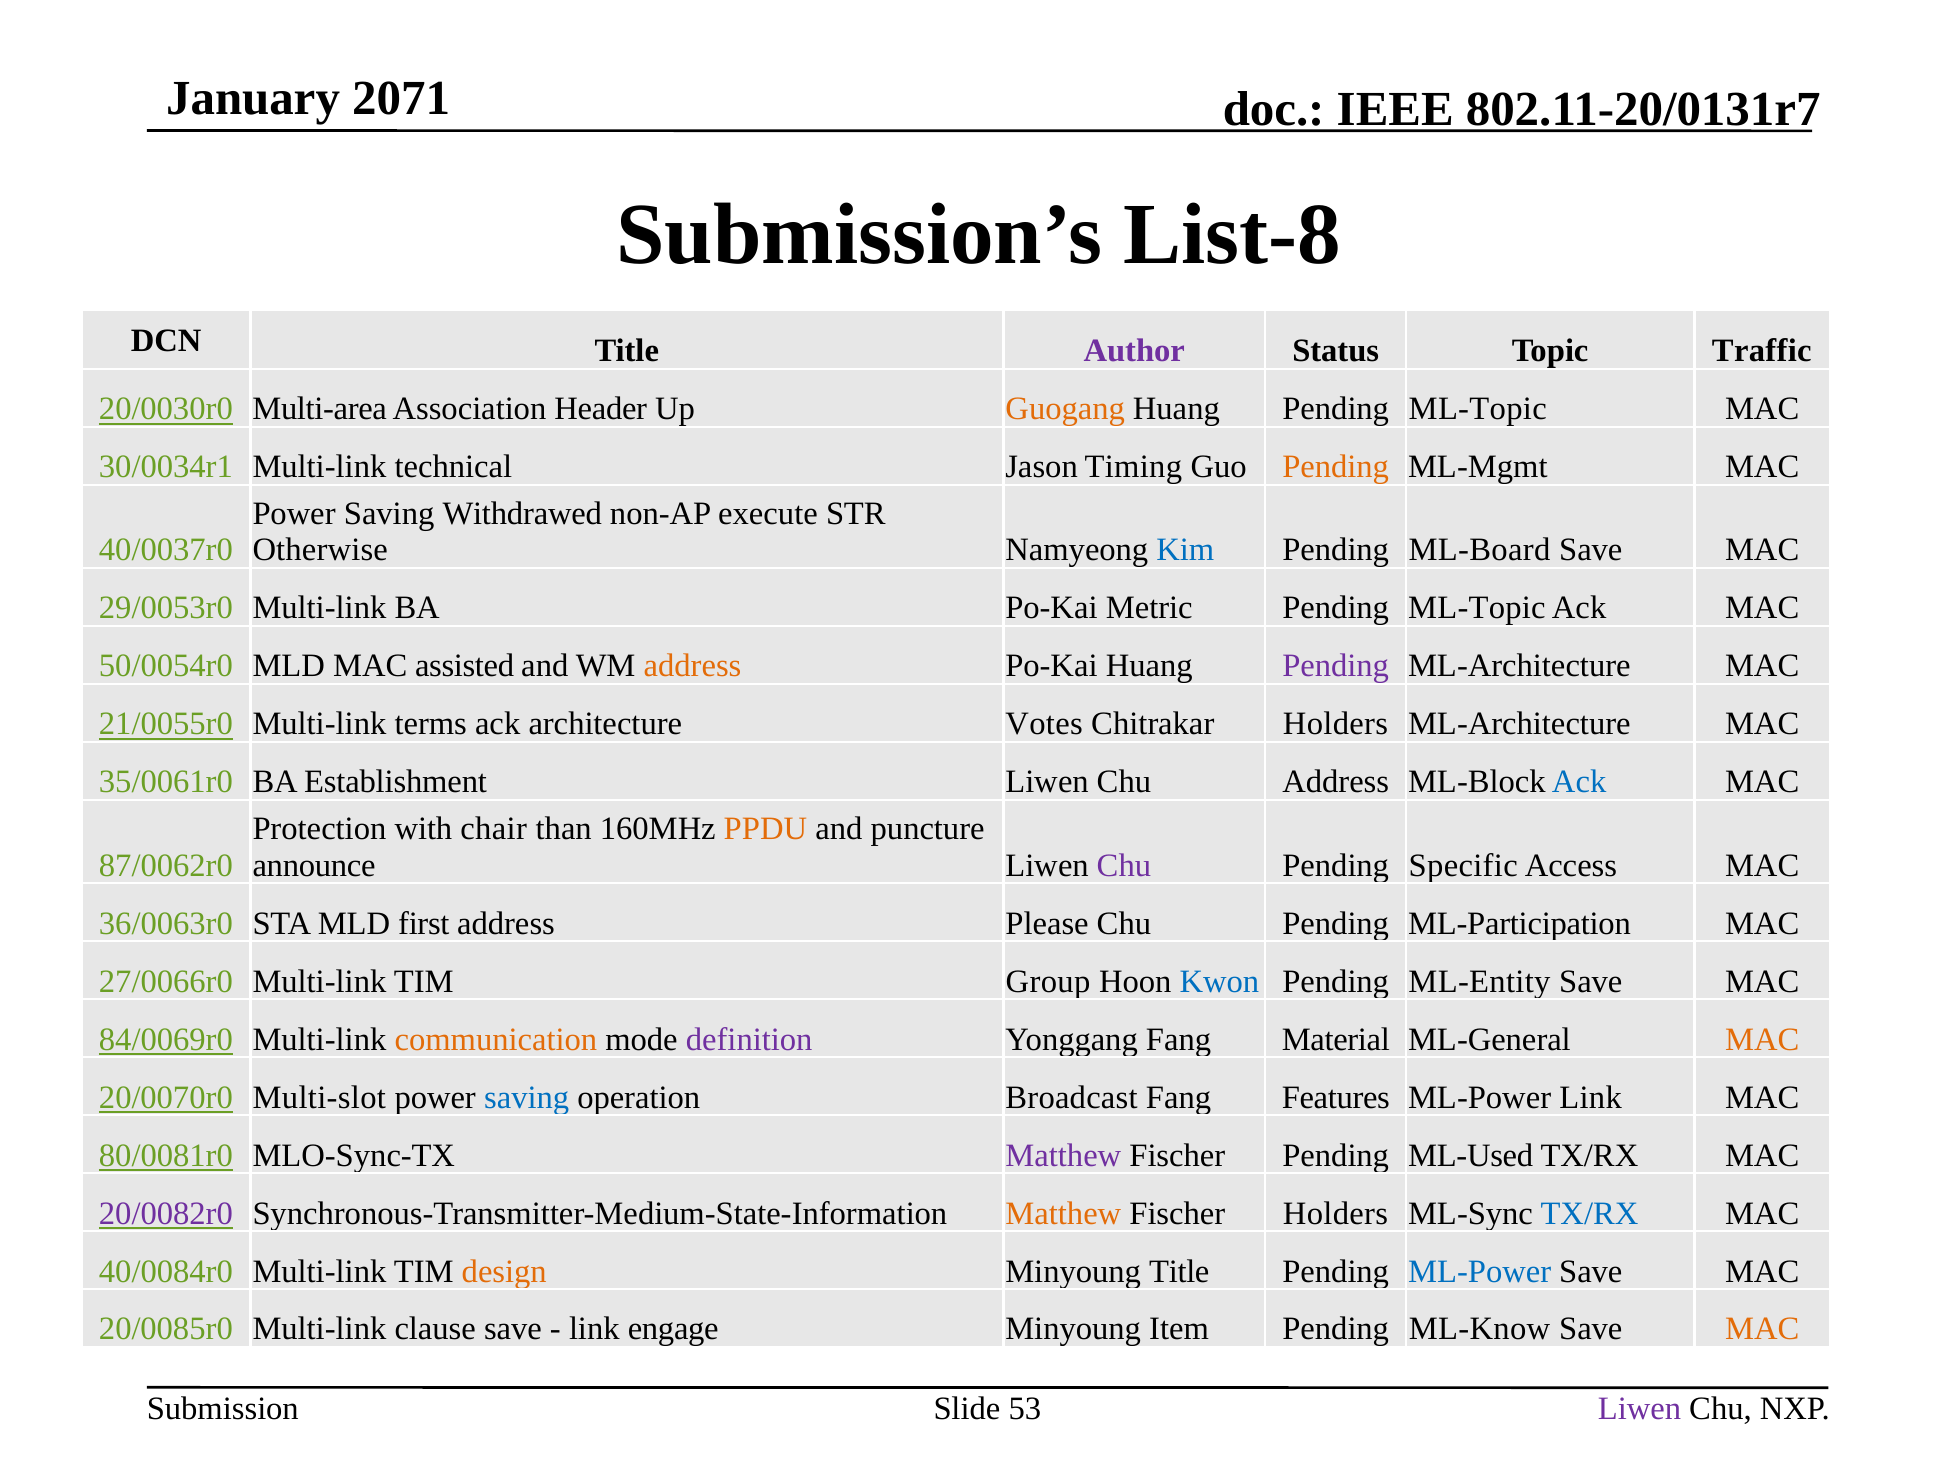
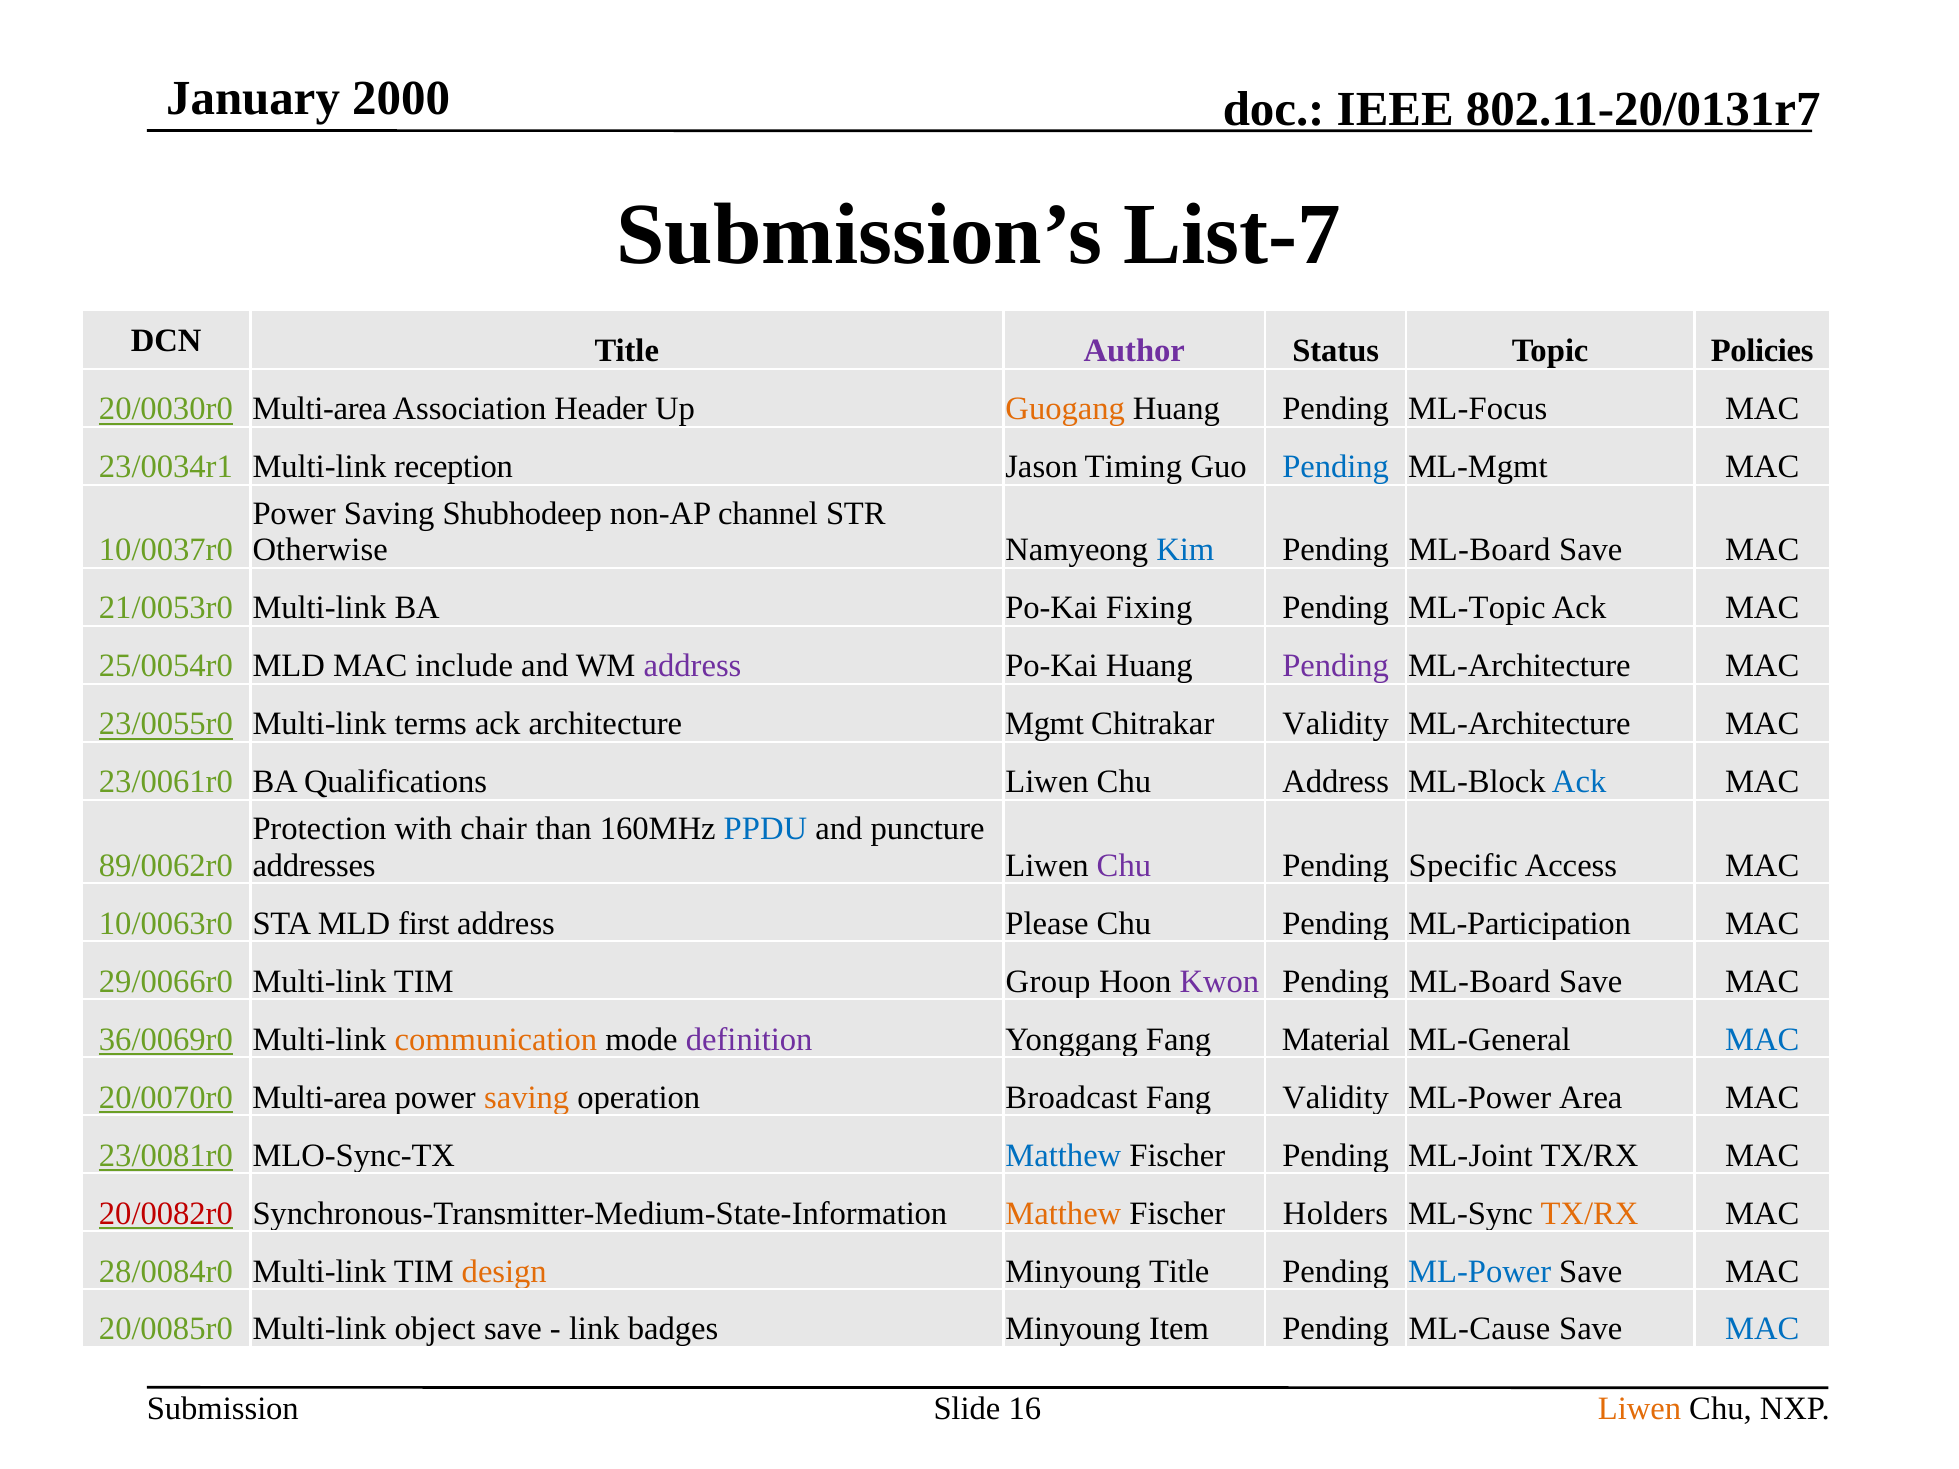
2071: 2071 -> 2000 (401, 98)
List-8: List-8 -> List-7 (1233, 235)
Traffic: Traffic -> Policies (1762, 351)
Huang Pending ML-Topic: ML-Topic -> ML-Focus (1478, 409)
30/0034r1: 30/0034r1 -> 23/0034r1 (166, 467)
technical: technical -> reception (454, 467)
Pending colour: orange -> blue (1336, 467)
Withdrawed: Withdrawed -> Shubhodeep (522, 514)
execute: execute -> channel (768, 514)
40/0037r0: 40/0037r0 -> 10/0037r0 (166, 550)
29/0053r0: 29/0053r0 -> 21/0053r0 (166, 608)
Metric: Metric -> Fixing (1149, 608)
50/0054r0: 50/0054r0 -> 25/0054r0 (166, 666)
assisted: assisted -> include (464, 666)
address colour: orange -> purple (693, 666)
21/0055r0: 21/0055r0 -> 23/0055r0 (166, 724)
Votes: Votes -> Mgmt (1044, 724)
Chitrakar Holders: Holders -> Validity (1336, 724)
35/0061r0: 35/0061r0 -> 23/0061r0 (166, 782)
Establishment: Establishment -> Qualifications (396, 782)
PPDU colour: orange -> blue (765, 829)
87/0062r0: 87/0062r0 -> 89/0062r0 (166, 865)
announce: announce -> addresses (314, 865)
36/0063r0: 36/0063r0 -> 10/0063r0 (166, 923)
27/0066r0: 27/0066r0 -> 29/0066r0 (166, 981)
Kwon colour: blue -> purple (1219, 981)
ML-Entity: ML-Entity -> ML-Board (1479, 981)
84/0069r0: 84/0069r0 -> 36/0069r0 (166, 1039)
MAC colour: orange -> blue (1762, 1039)
20/0070r0 Multi-slot: Multi-slot -> Multi-area (320, 1097)
saving colour: blue -> orange (527, 1097)
Fang Features: Features -> Validity (1336, 1097)
ML-Power Link: Link -> Area (1591, 1097)
80/0081r0: 80/0081r0 -> 23/0081r0 (166, 1155)
Matthew colour: purple -> blue (1063, 1155)
ML-Used: ML-Used -> ML-Joint (1470, 1155)
20/0082r0 colour: purple -> red (166, 1213)
TX/RX colour: blue -> orange (1589, 1213)
40/0084r0: 40/0084r0 -> 28/0084r0 (166, 1271)
clause: clause -> object (435, 1329)
engage: engage -> badges (673, 1329)
ML-Know: ML-Know -> ML-Cause (1479, 1329)
MAC colour: orange -> blue (1762, 1329)
53: 53 -> 16 (1025, 1409)
Liwen colour: purple -> orange (1640, 1409)
